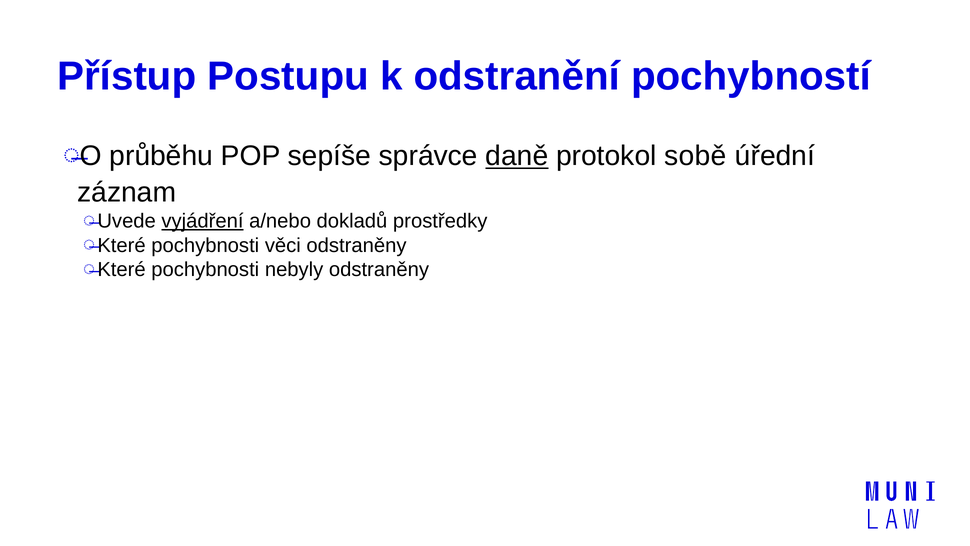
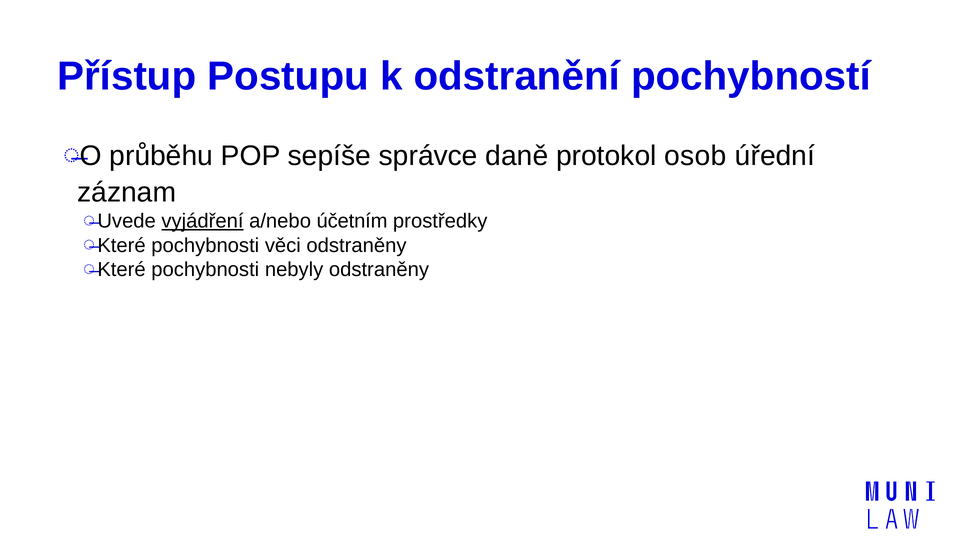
daně underline: present -> none (517, 156)
sobě: sobě -> osob (696, 156)
dokladů: dokladů -> účetním (352, 221)
